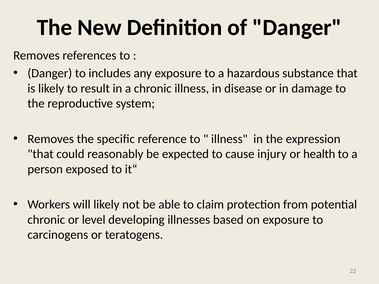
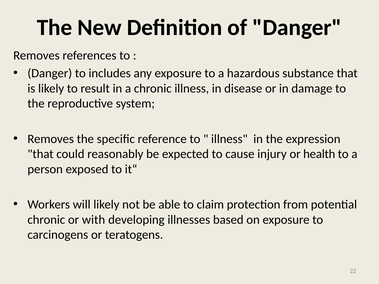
level: level -> with (94, 220)
